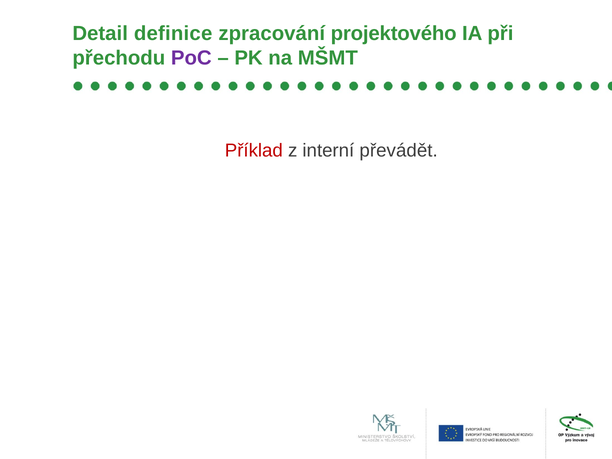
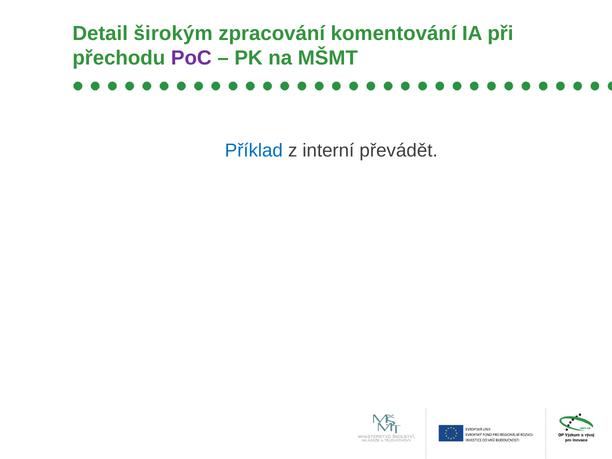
definice: definice -> širokým (173, 33)
projektového: projektového -> komentování (394, 33)
Příklad colour: red -> blue (254, 151)
